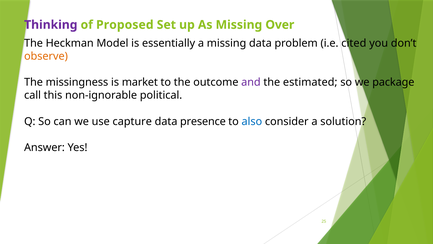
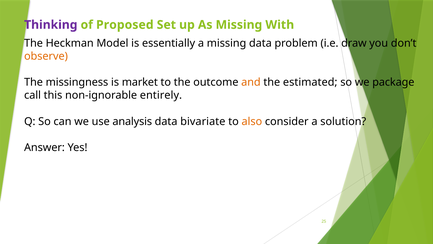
Over: Over -> With (280, 25)
cited: cited -> draw (354, 43)
and colour: purple -> orange (251, 82)
political: political -> entirely (161, 95)
capture: capture -> analysis (132, 121)
presence: presence -> bivariate (203, 121)
also colour: blue -> orange (252, 121)
